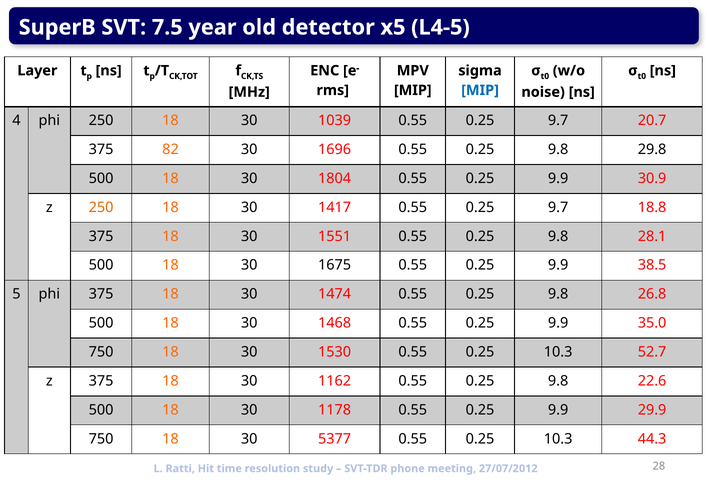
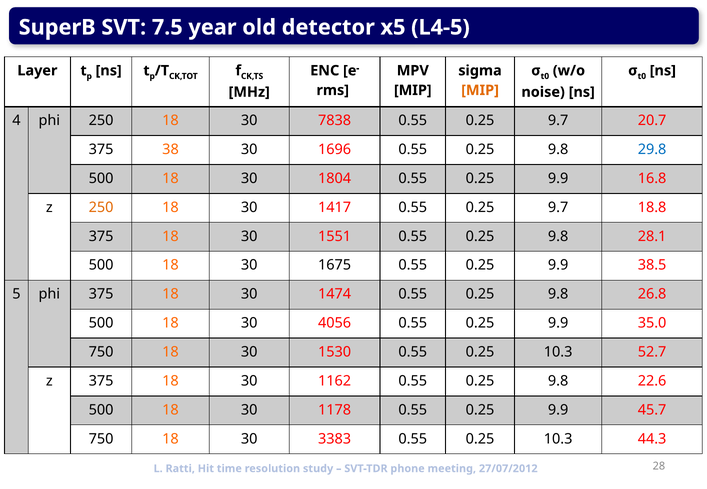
MIP colour: blue -> orange (480, 90)
1039: 1039 -> 7838 (335, 121)
82: 82 -> 38 (171, 150)
29.8 colour: black -> blue (652, 150)
30.9: 30.9 -> 16.8 (652, 179)
1468: 1468 -> 4056 (335, 323)
29.9: 29.9 -> 45.7 (652, 410)
5377: 5377 -> 3383 (335, 439)
